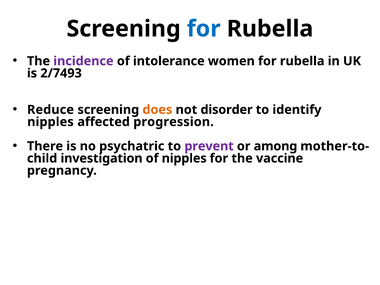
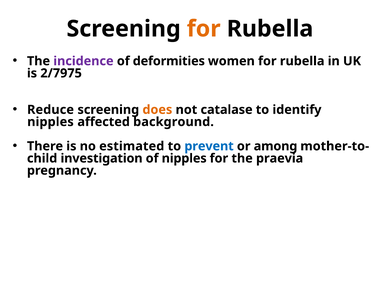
for colour: blue -> orange (204, 29)
intolerance: intolerance -> deformities (169, 61)
2/7493: 2/7493 -> 2/7975 (61, 73)
disorder: disorder -> catalase (227, 110)
progression: progression -> background (174, 122)
psychatric: psychatric -> estimated (132, 146)
prevent colour: purple -> blue (209, 146)
vaccine: vaccine -> praevia (280, 158)
